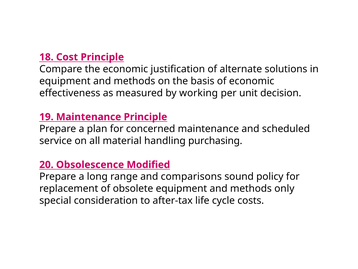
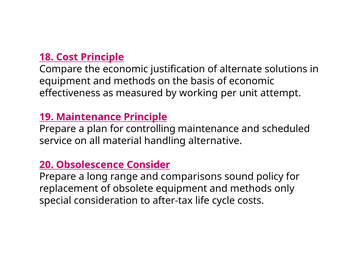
decision: decision -> attempt (281, 93)
concerned: concerned -> controlling (151, 129)
purchasing: purchasing -> alternative (215, 141)
Modified: Modified -> Consider (148, 164)
